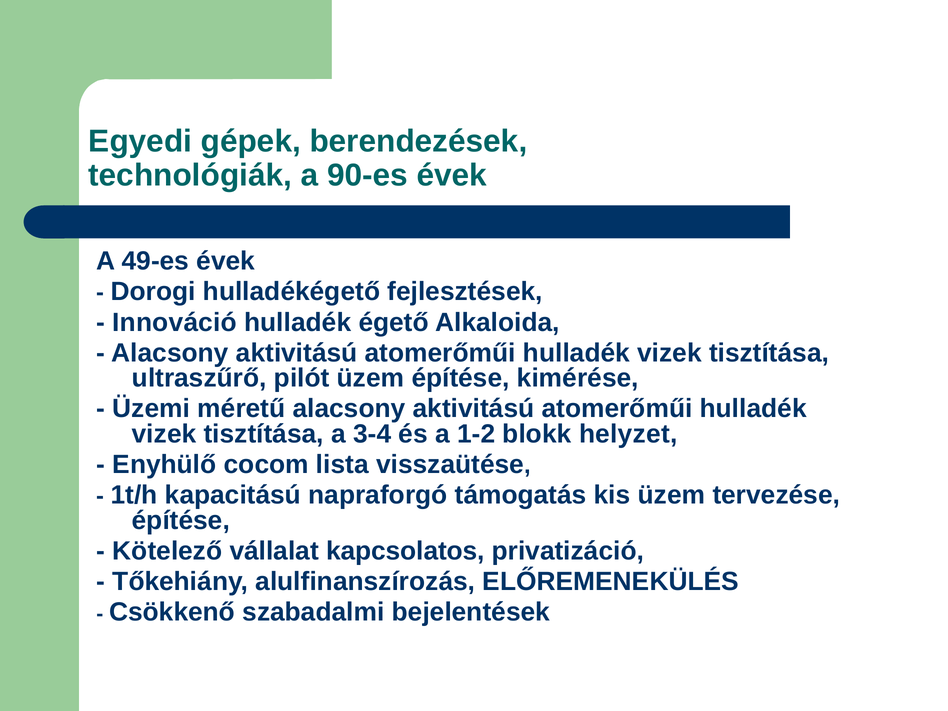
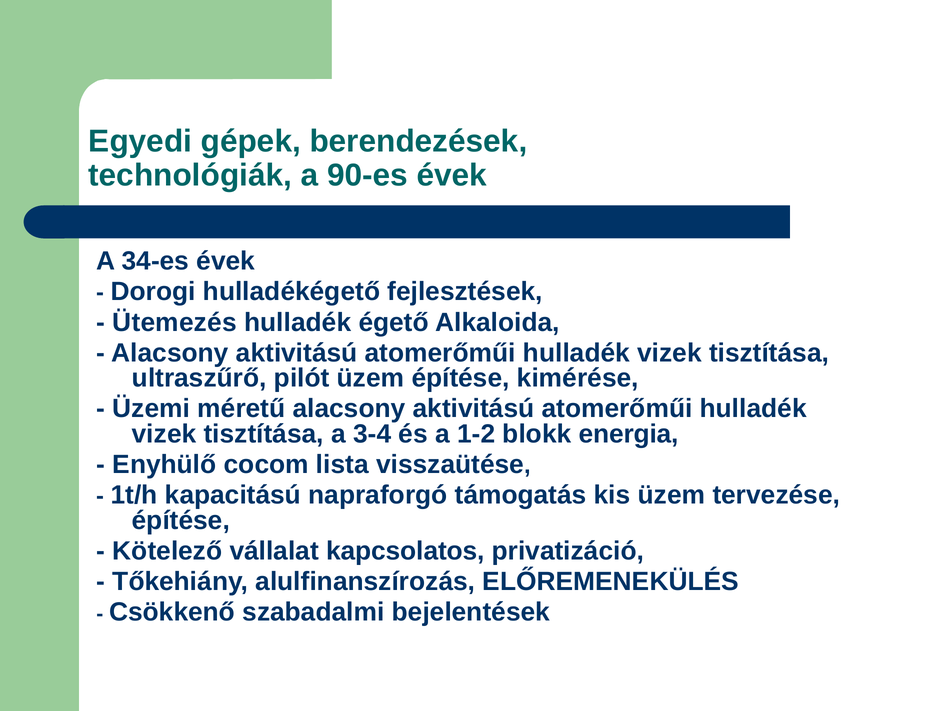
49-es: 49-es -> 34-es (155, 261)
Innováció: Innováció -> Ütemezés (175, 322)
helyzet: helyzet -> energia (629, 434)
